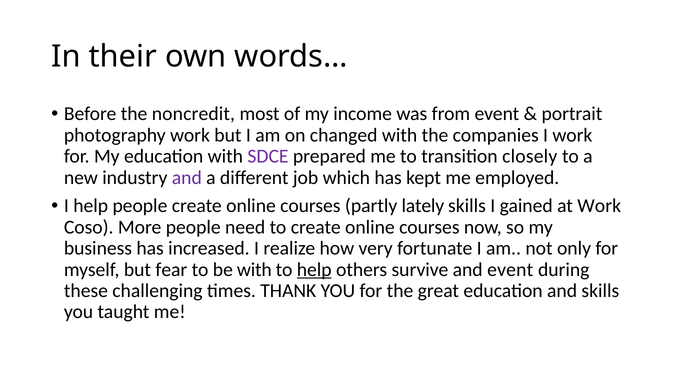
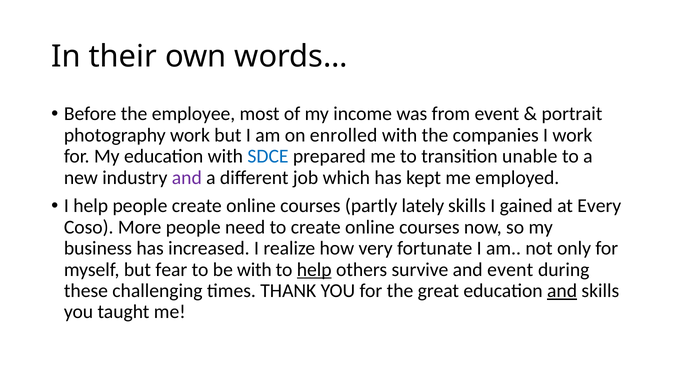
noncredit: noncredit -> employee (193, 114)
changed: changed -> enrolled (344, 135)
SDCE colour: purple -> blue (268, 156)
closely: closely -> unable (530, 156)
at Work: Work -> Every (599, 206)
and underline: none -> present (562, 290)
